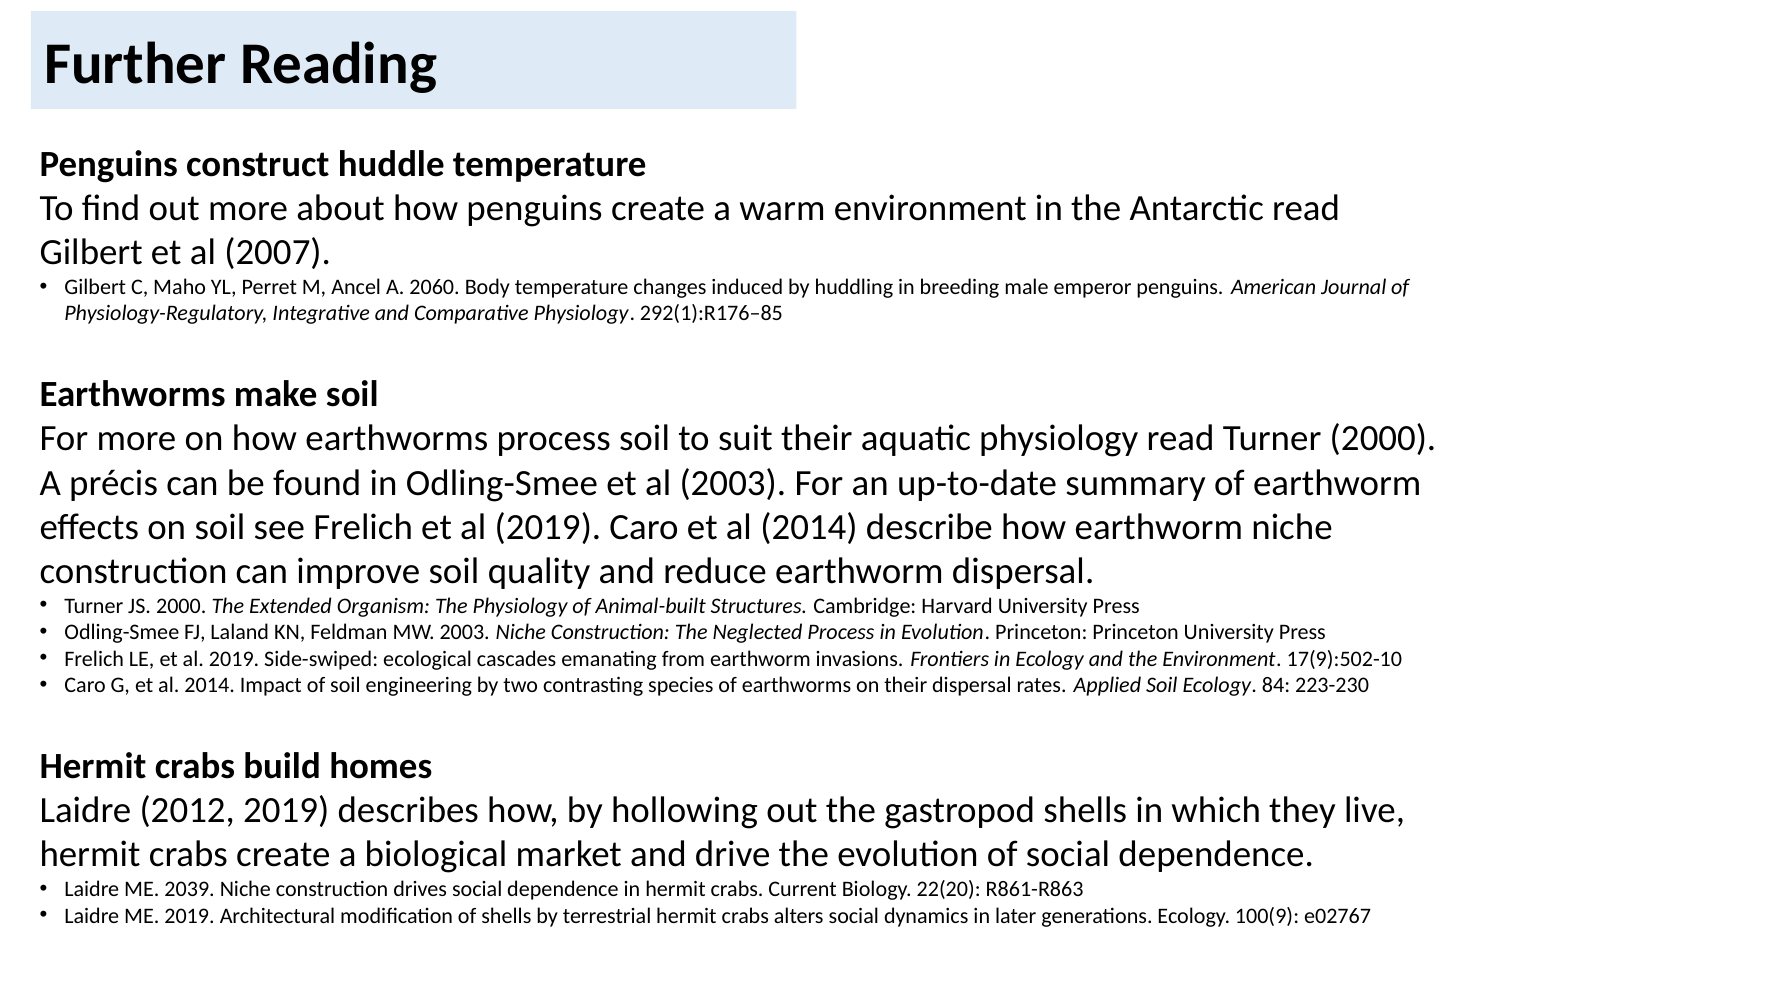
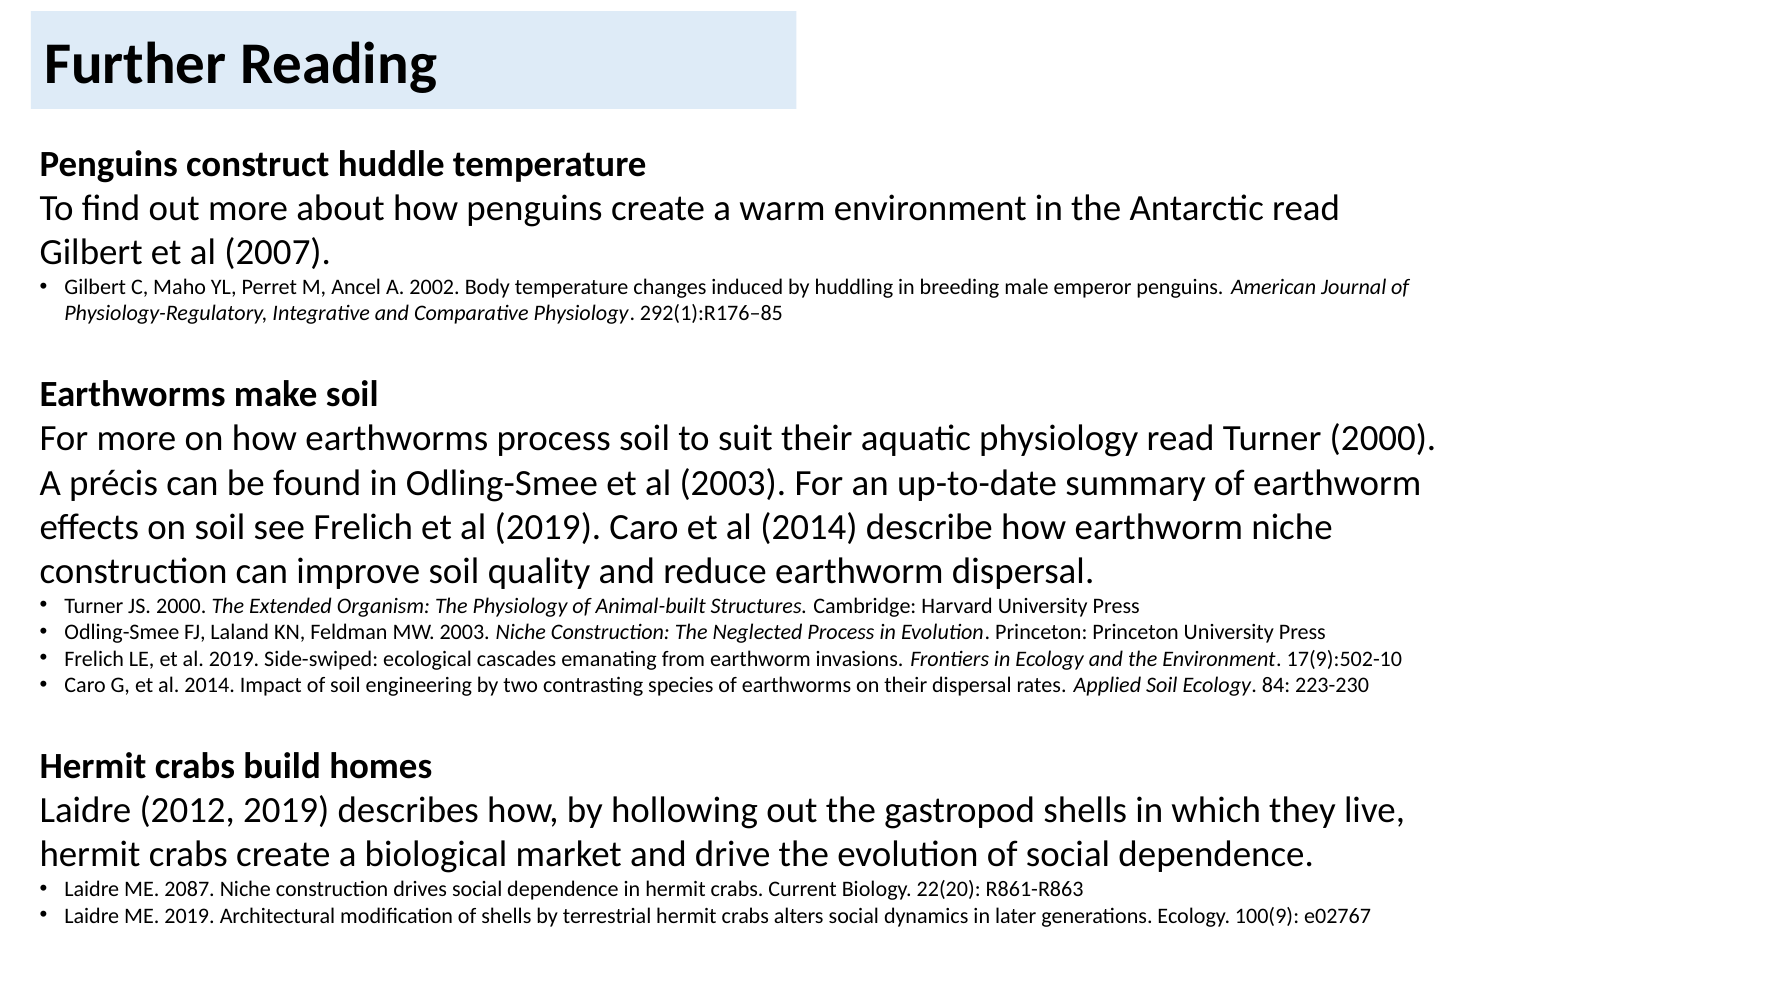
2060: 2060 -> 2002 (435, 287)
2039: 2039 -> 2087 (190, 889)
